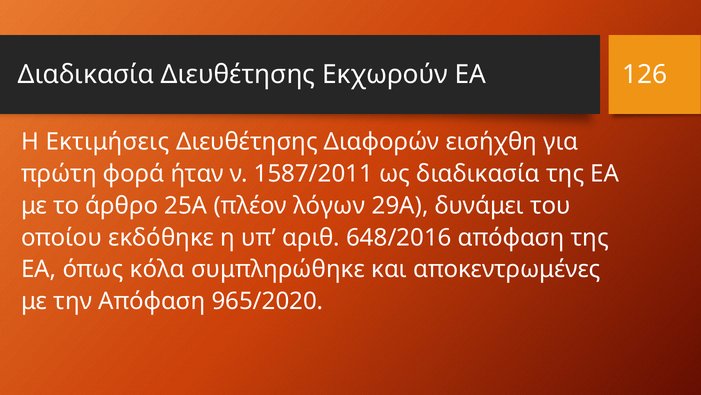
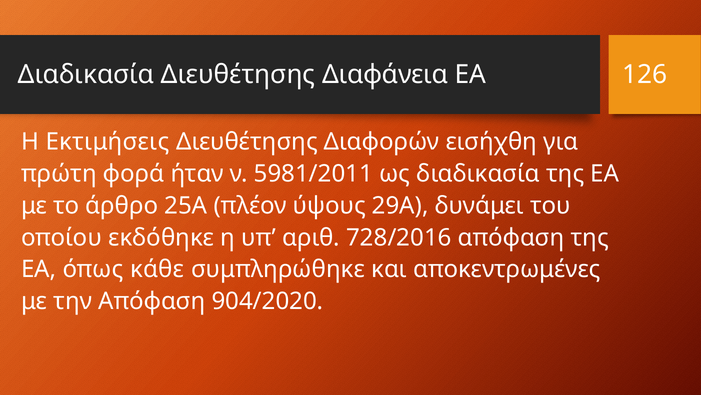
Εκχωρούν: Εκχωρούν -> Διαφάνεια (385, 74)
1587/2011: 1587/2011 -> 5981/2011 (313, 174)
λόγων: λόγων -> ύψους (329, 205)
648/2016: 648/2016 -> 728/2016 (399, 237)
κόλα: κόλα -> κάθε (157, 269)
965/2020: 965/2020 -> 904/2020 (267, 301)
